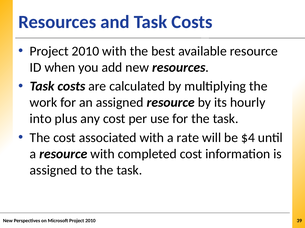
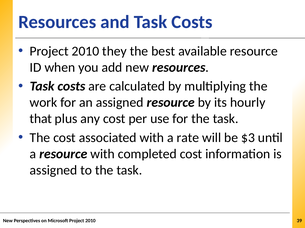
2010 with: with -> they (114, 51)
into: into -> that (41, 119)
$4: $4 -> $3 (248, 138)
